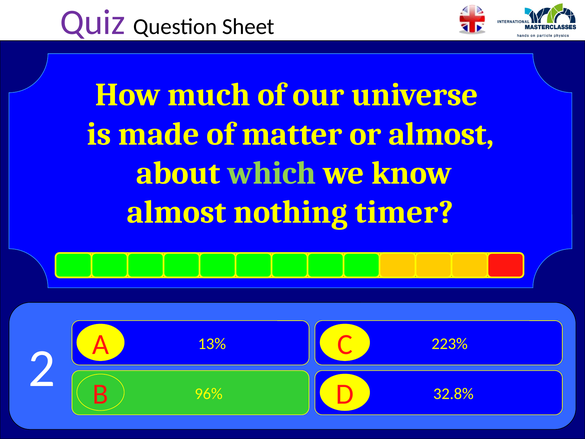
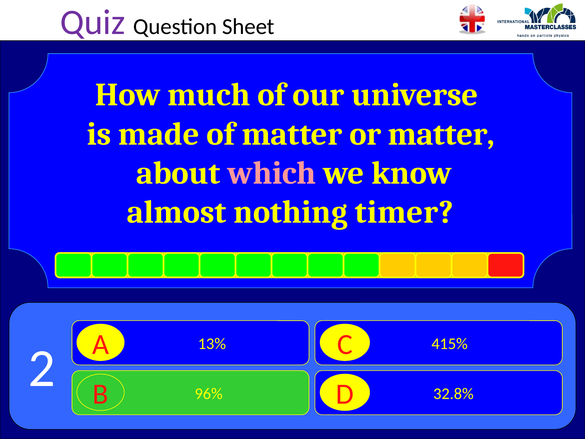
or almost: almost -> matter (441, 134)
which colour: light green -> pink (272, 173)
223%: 223% -> 415% (450, 344)
